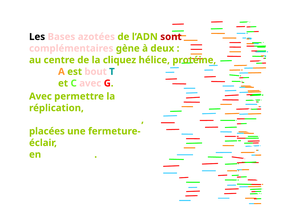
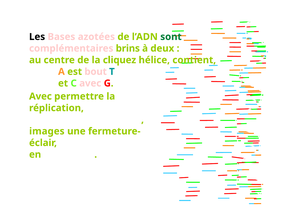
sont colour: red -> green (171, 37)
complémentaires gène: gène -> brins (128, 48)
protéine: protéine -> contient (194, 60)
placées: placées -> images (47, 131)
